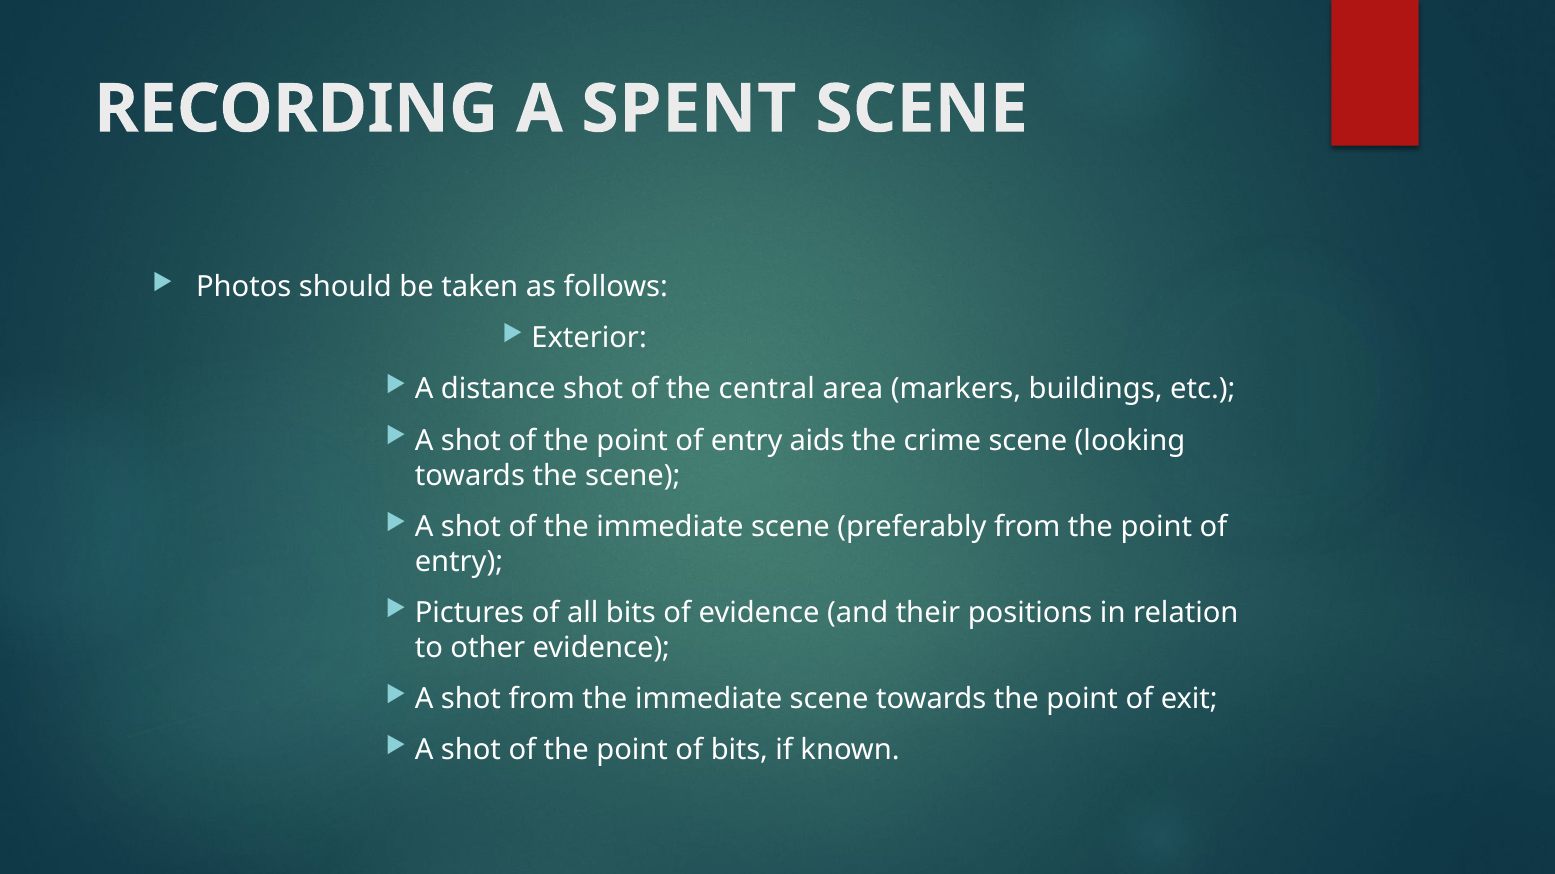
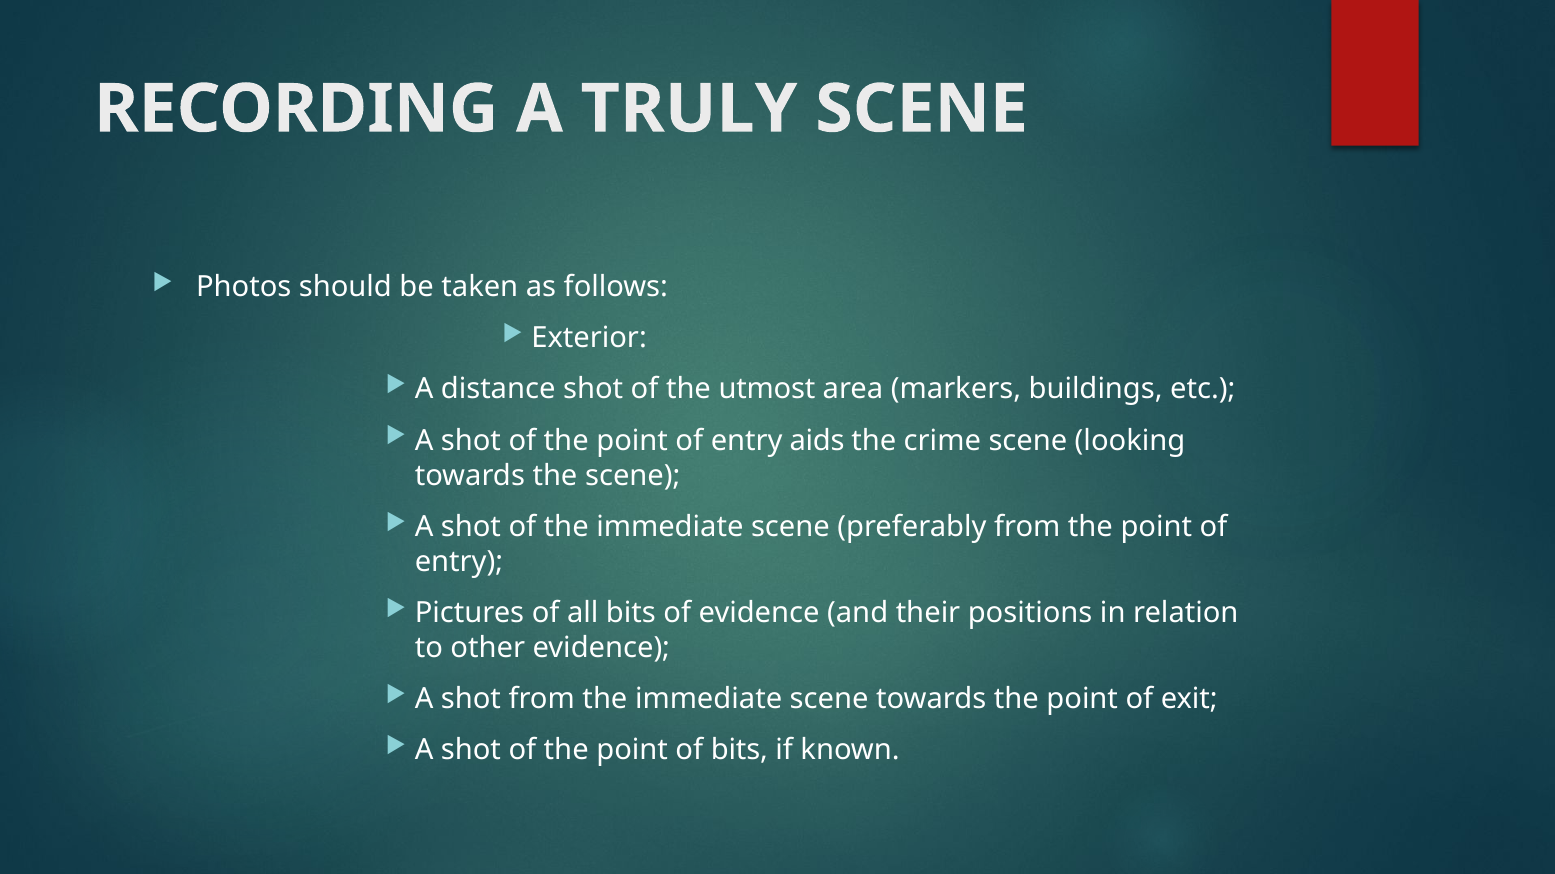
SPENT: SPENT -> TRULY (689, 109)
central: central -> utmost (767, 390)
